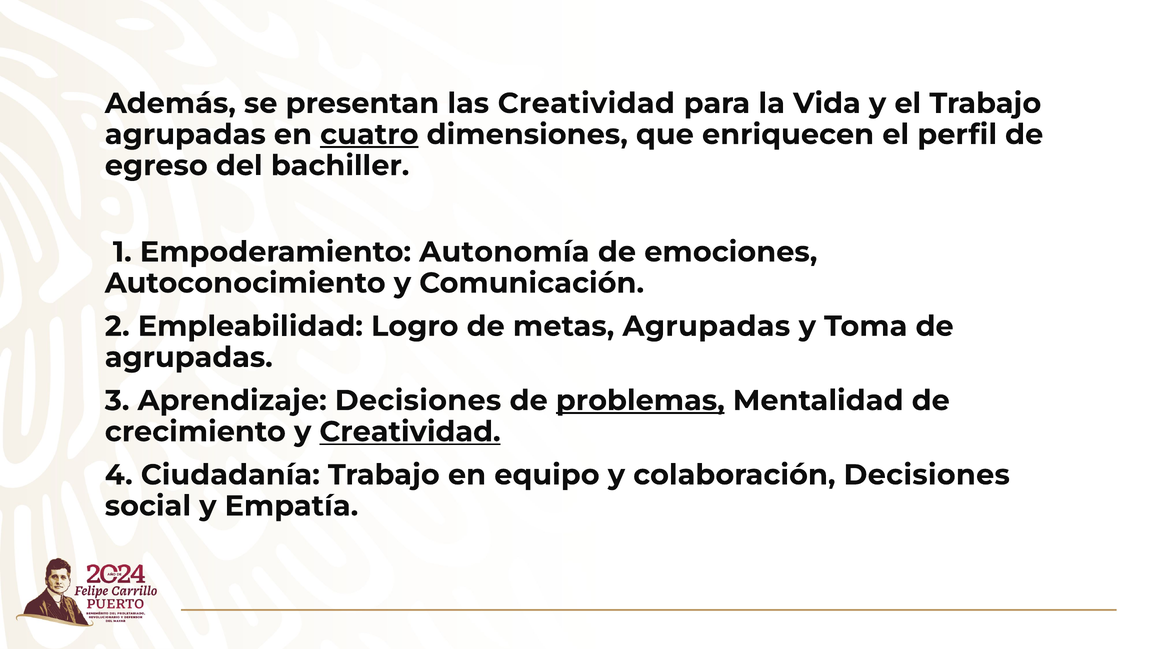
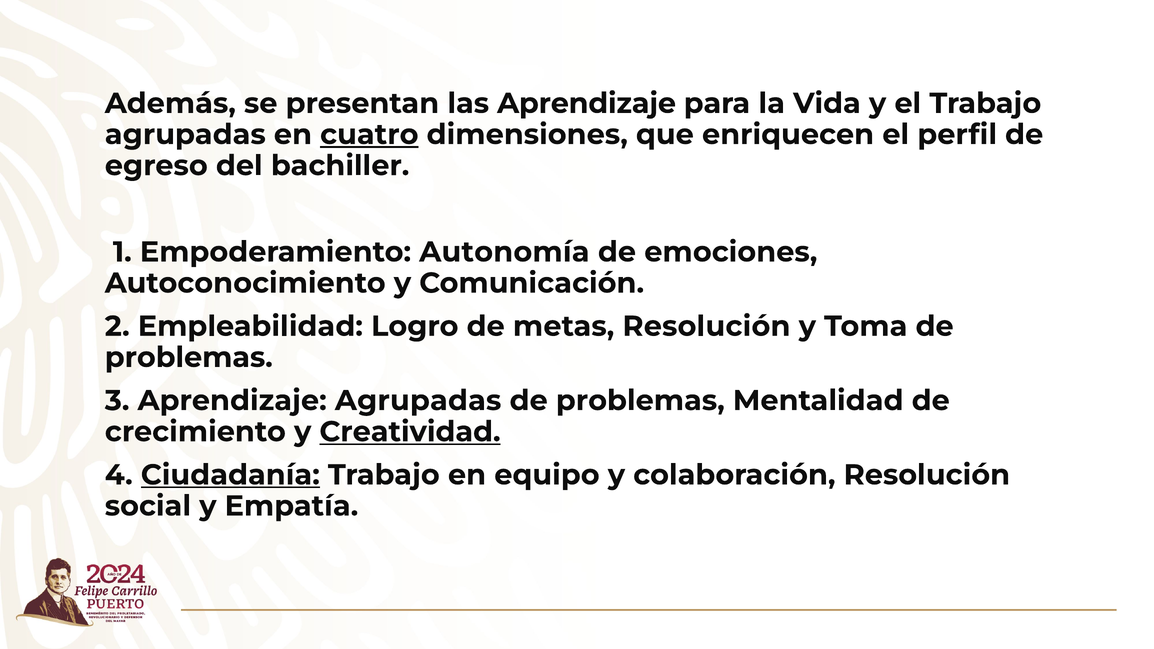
las Creatividad: Creatividad -> Aprendizaje (587, 103)
metas Agrupadas: Agrupadas -> Resolución (706, 326)
agrupadas: agrupadas -> problemas (189, 357)
Aprendizaje Decisiones: Decisiones -> Agrupadas (418, 401)
problemas underline: present -> none (640, 401)
Ciudadanía underline: none -> present (230, 475)
colaboración Decisiones: Decisiones -> Resolución (927, 475)
